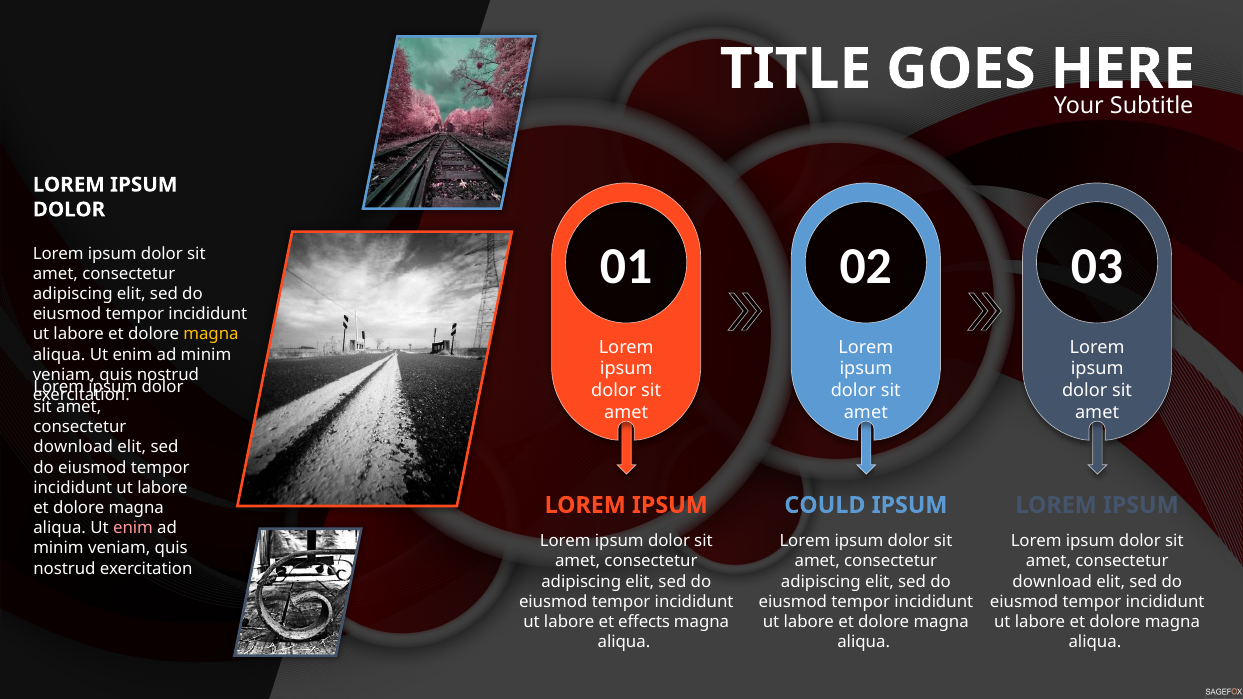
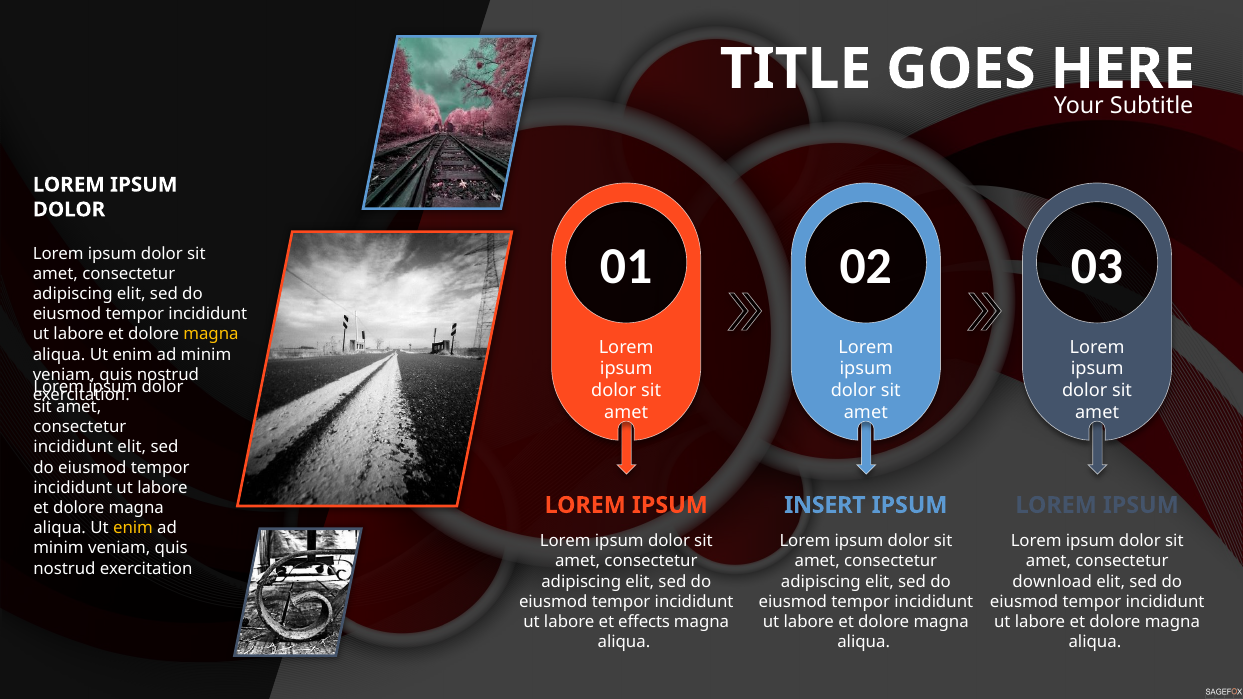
download: download -> incididunt (73, 447)
COULD: COULD -> INSERT (825, 505)
enim colour: pink -> yellow (133, 528)
